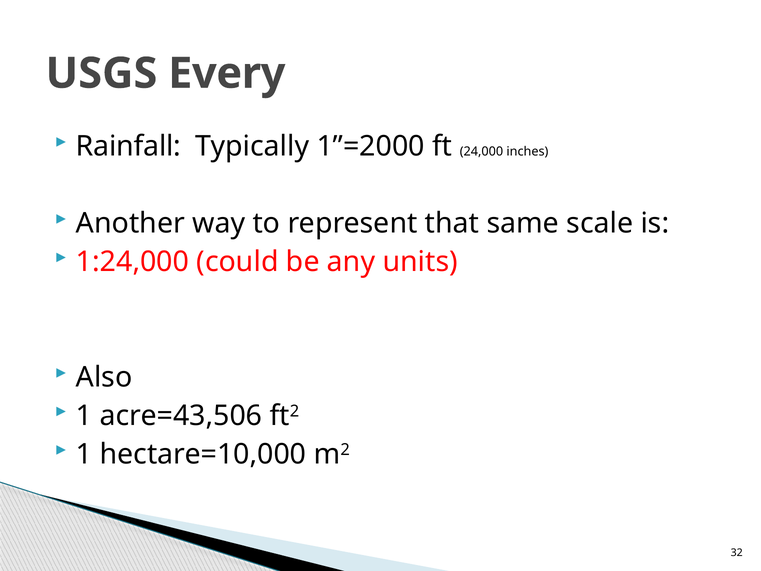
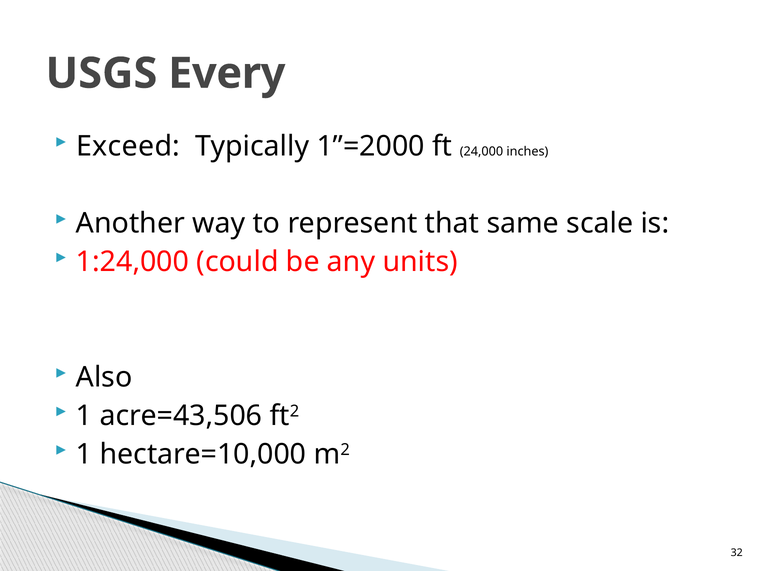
Rainfall: Rainfall -> Exceed (128, 146)
